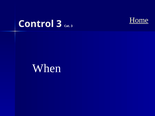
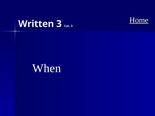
Control: Control -> Written (36, 24)
